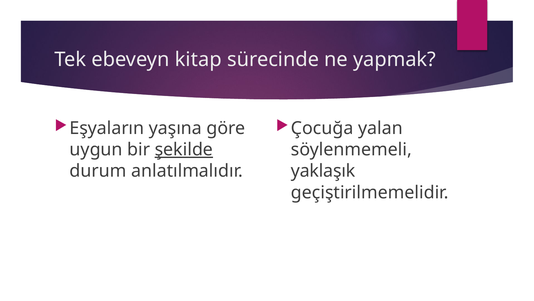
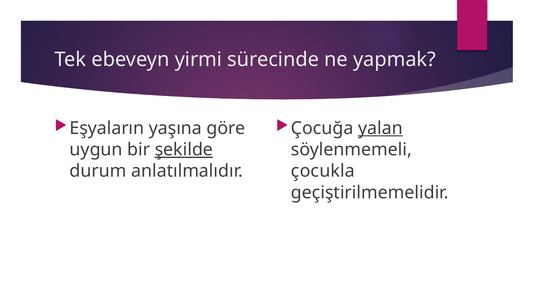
kitap: kitap -> yirmi (198, 59)
yalan underline: none -> present (380, 128)
yaklaşık: yaklaşık -> çocukla (323, 171)
